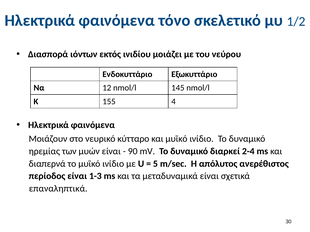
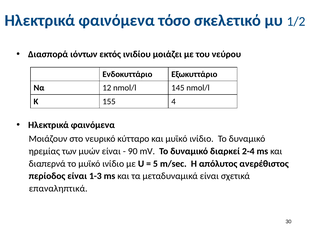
τόνο: τόνο -> τόσο (175, 20)
